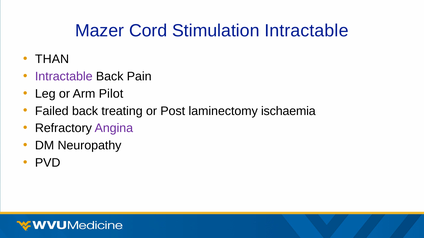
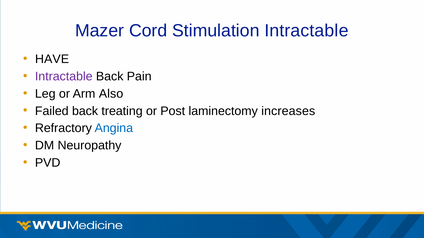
THAN: THAN -> HAVE (52, 59)
Pilot: Pilot -> Also (111, 94)
ischaemia: ischaemia -> increases (288, 111)
Angina colour: purple -> blue (114, 128)
